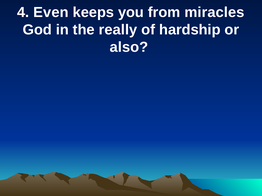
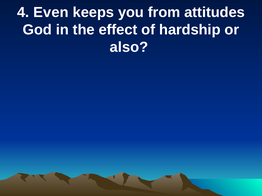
miracles: miracles -> attitudes (215, 12)
really: really -> effect (118, 30)
